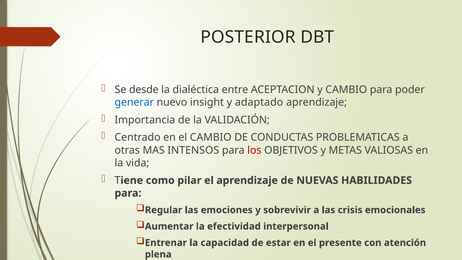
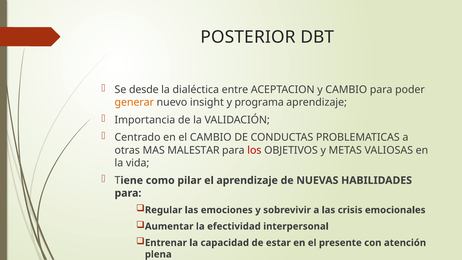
generar colour: blue -> orange (134, 102)
adaptado: adaptado -> programa (259, 102)
INTENSOS: INTENSOS -> MALESTAR (193, 150)
